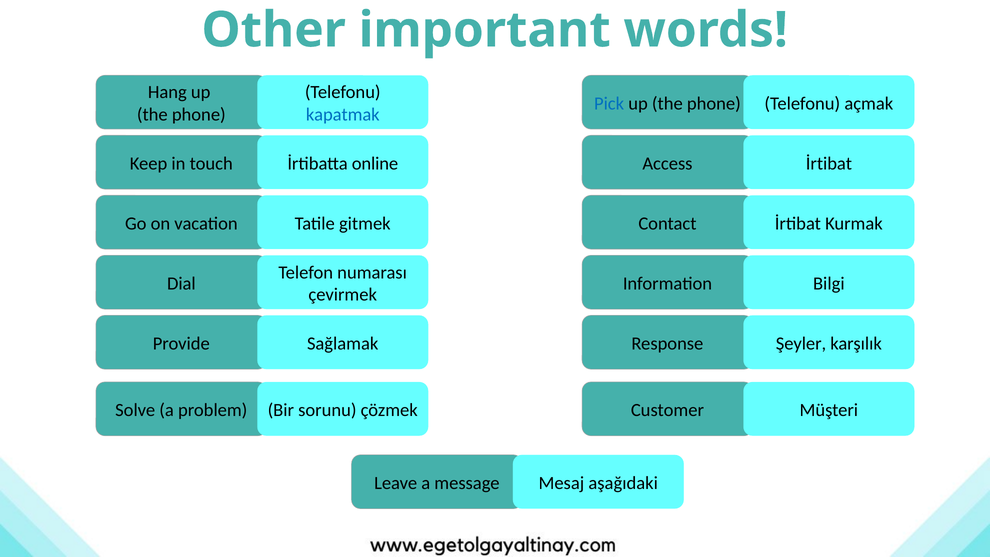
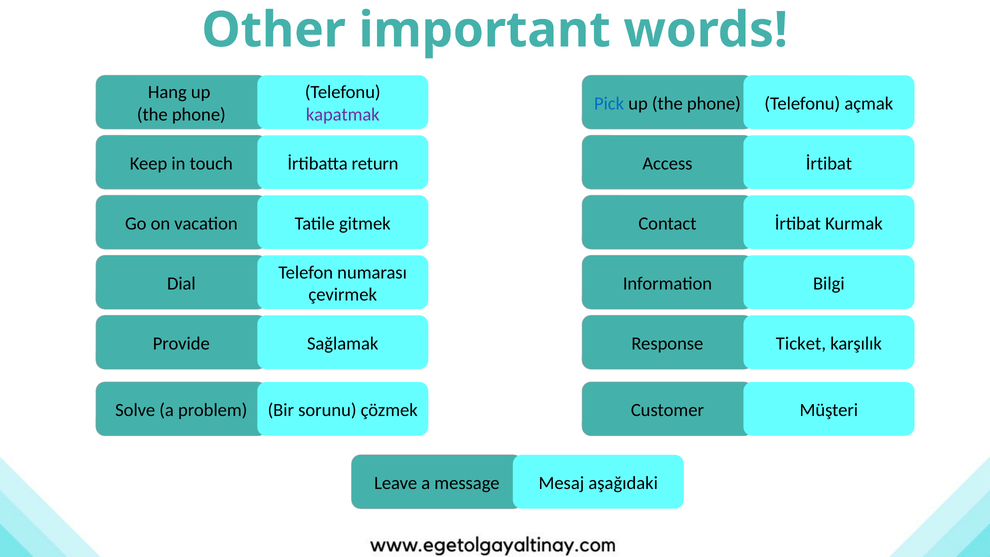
kapatmak colour: blue -> purple (343, 115)
online: online -> return (375, 163)
Şeyler: Şeyler -> Ticket (801, 343)
